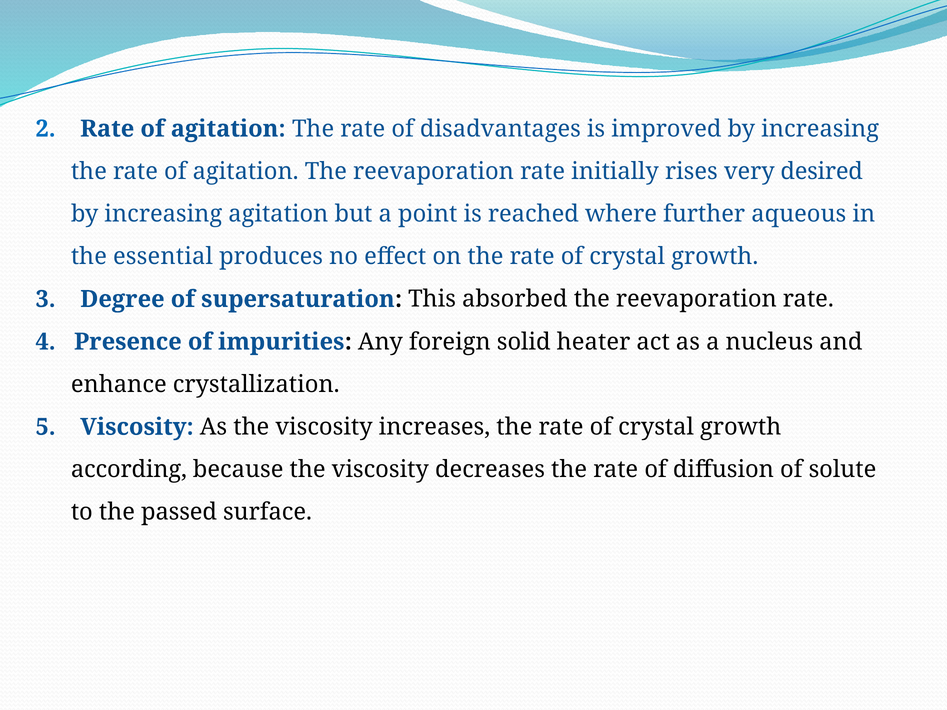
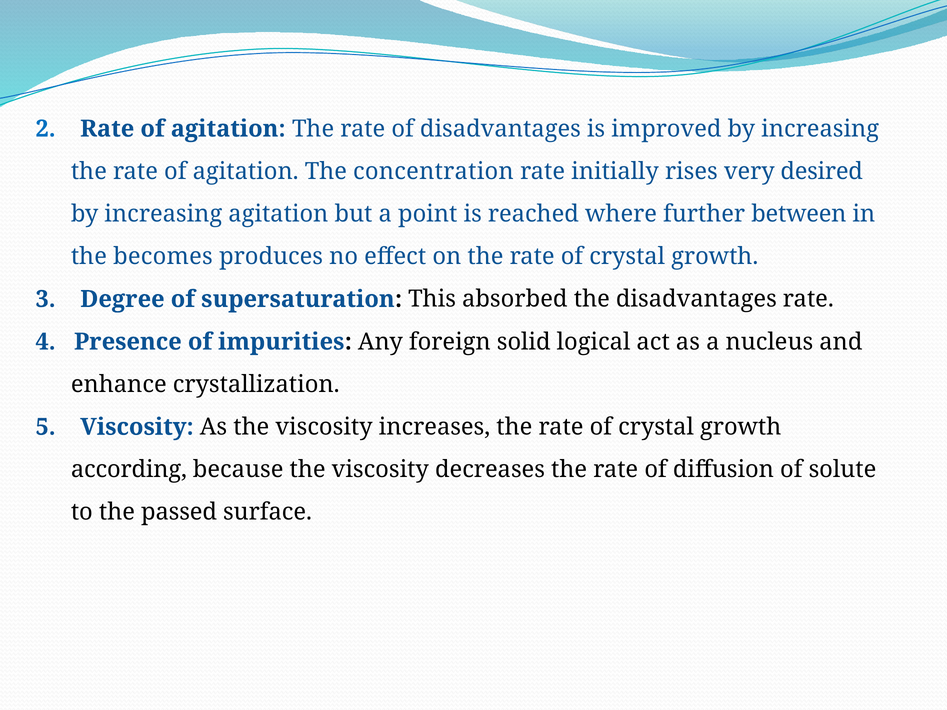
agitation The reevaporation: reevaporation -> concentration (433, 171)
aqueous: aqueous -> between (799, 214)
essential: essential -> becomes (163, 257)
reevaporation: reevaporation -> disadvantages (696, 299)
heater: heater -> logical (594, 342)
